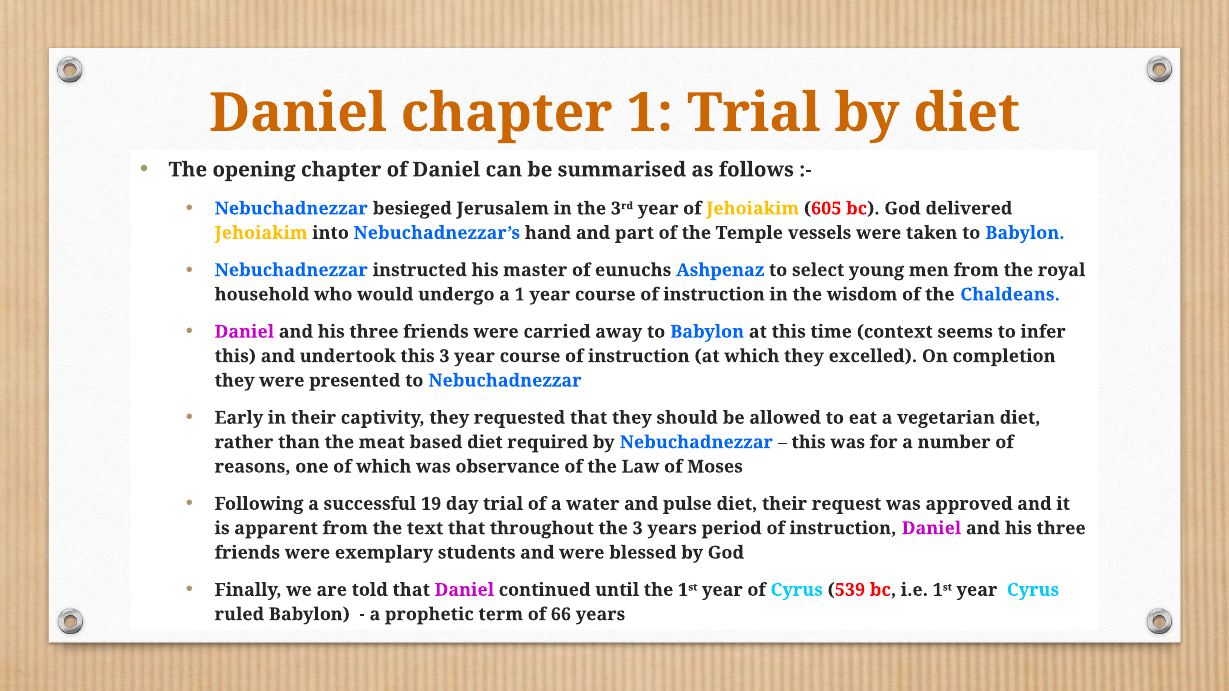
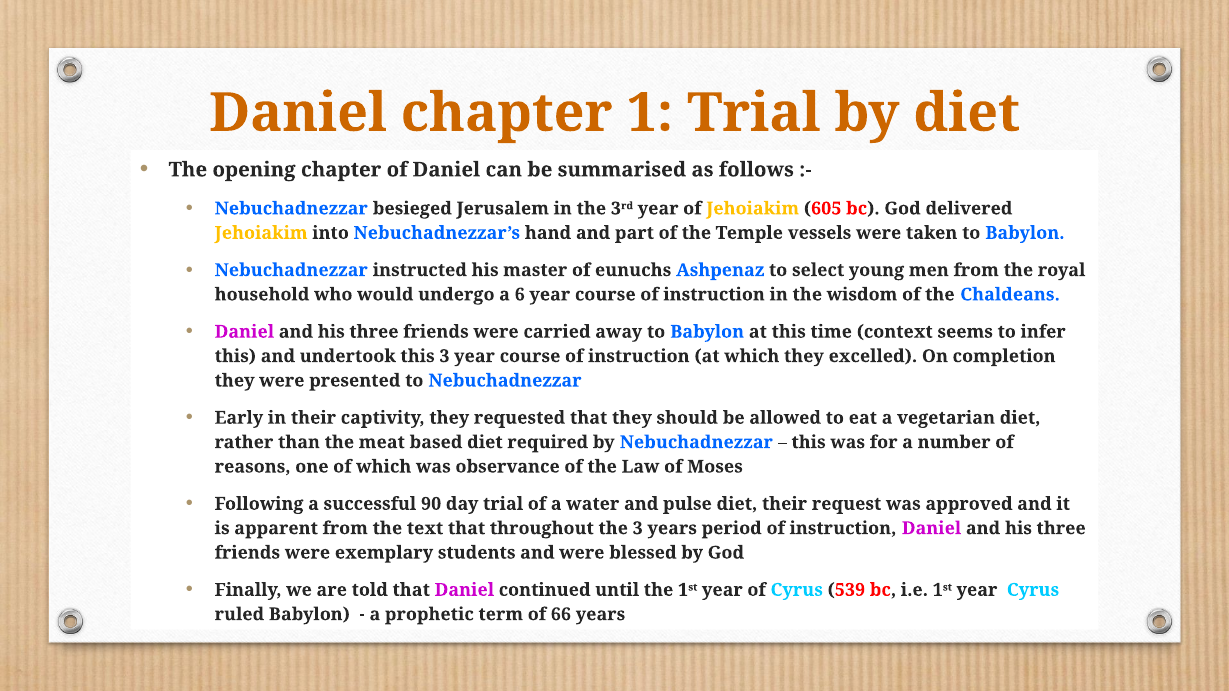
a 1: 1 -> 6 (520, 295)
19: 19 -> 90 (431, 504)
